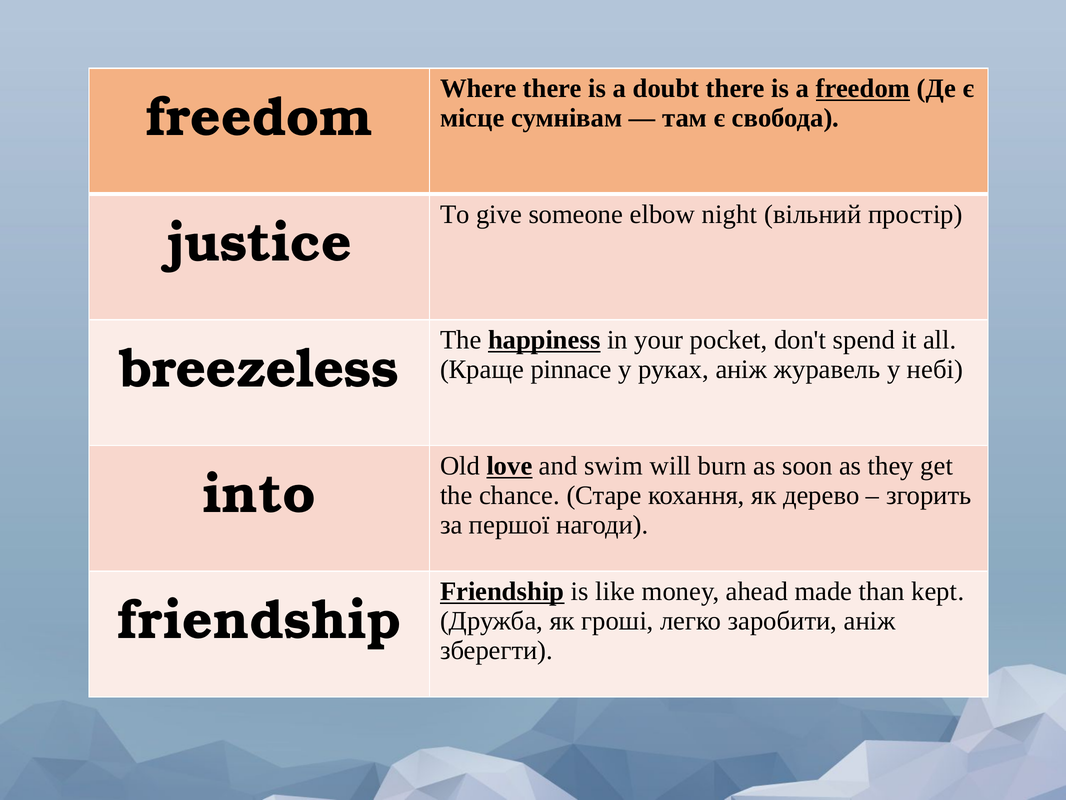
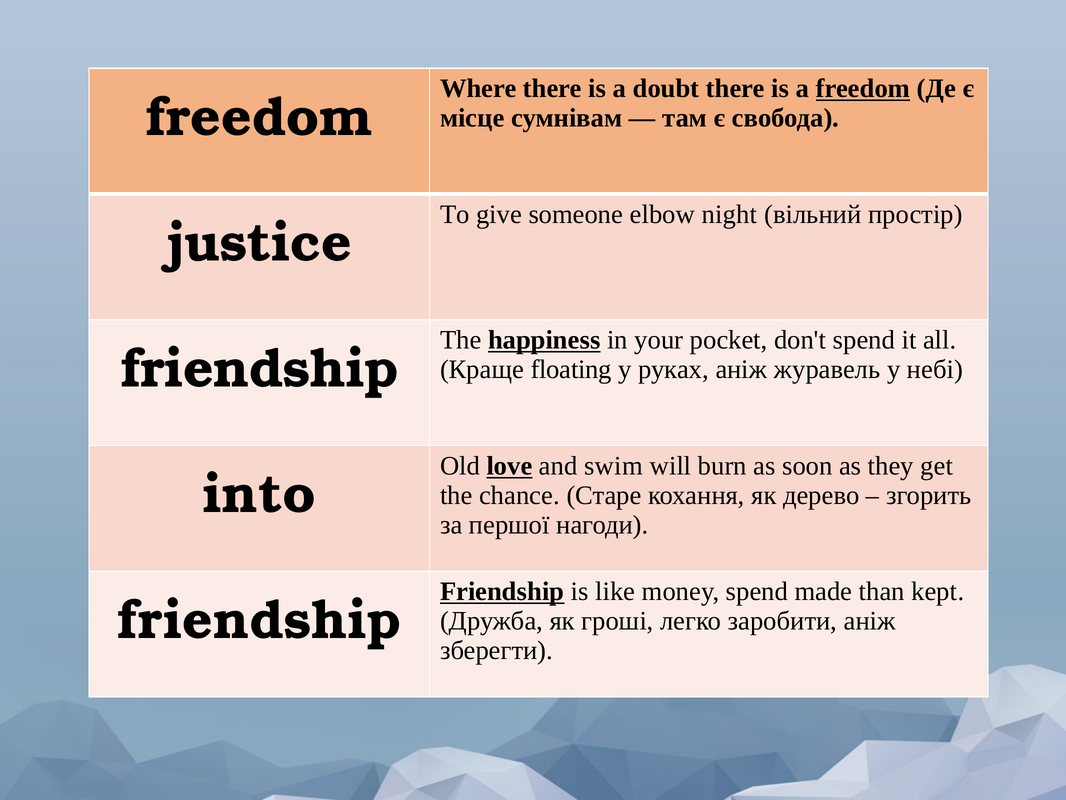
breezeless: breezeless -> friendship (260, 369)
pinnace: pinnace -> floating (571, 369)
money ahead: ahead -> spend (757, 591)
